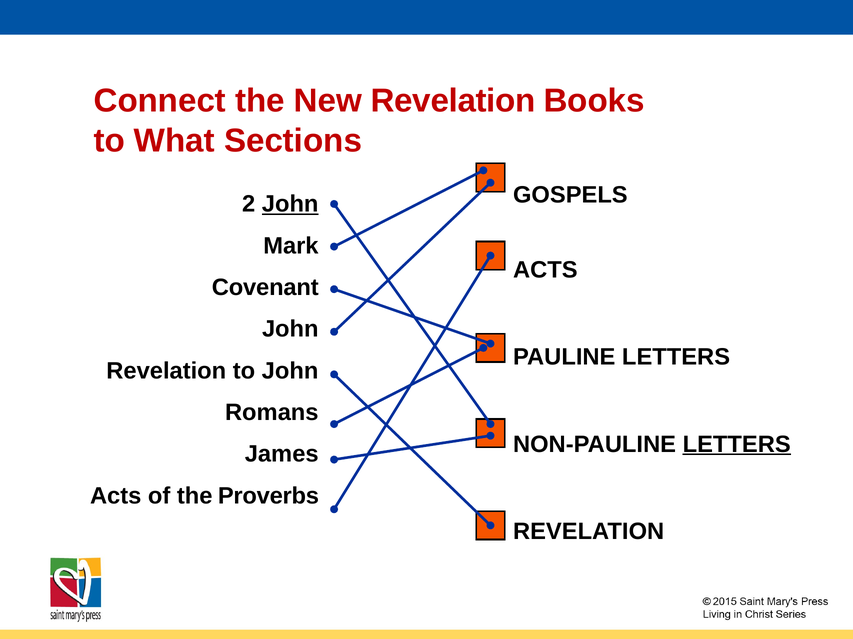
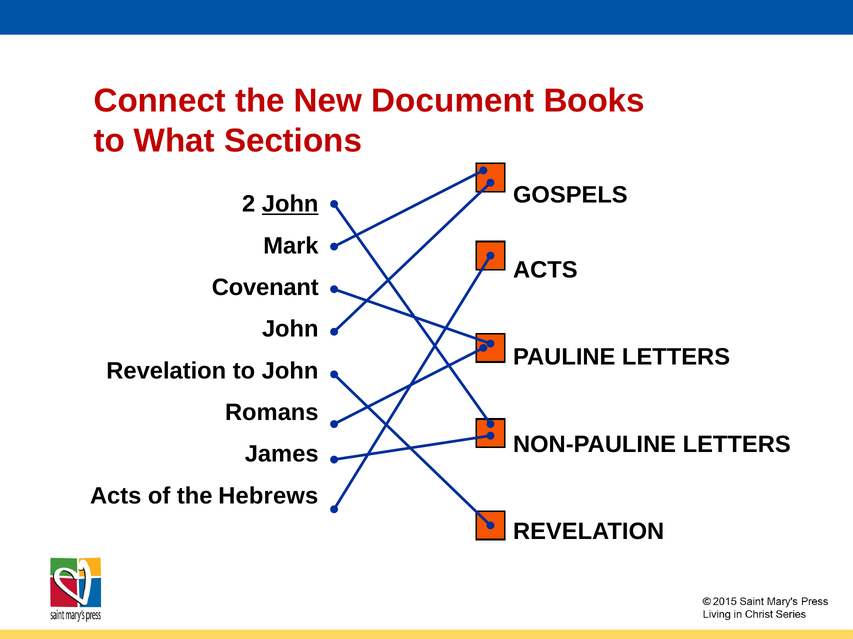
New Revelation: Revelation -> Document (453, 101)
LETTERS underline: present -> none (737, 445)
Proverbs: Proverbs -> Hebrews (268, 496)
